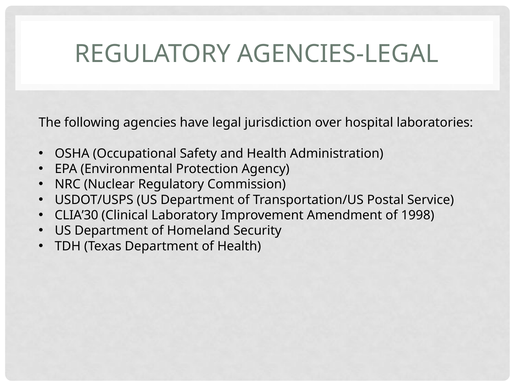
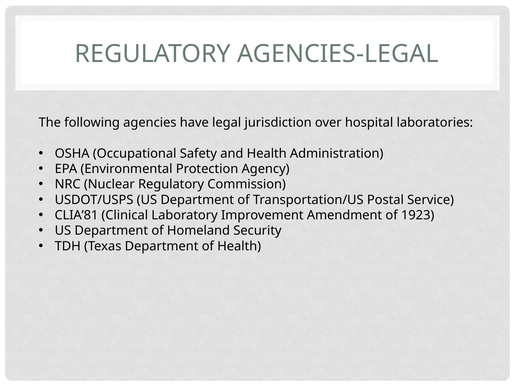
CLIA’30: CLIA’30 -> CLIA’81 (76, 215)
1998: 1998 -> 1923 (418, 215)
